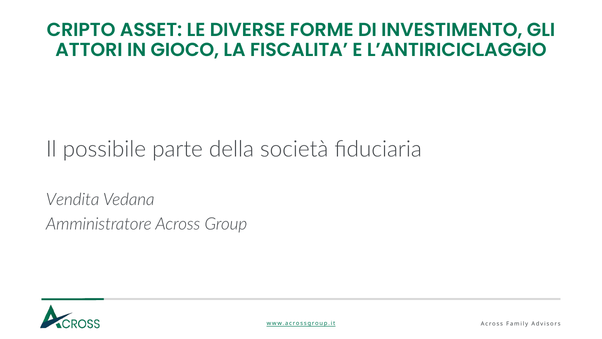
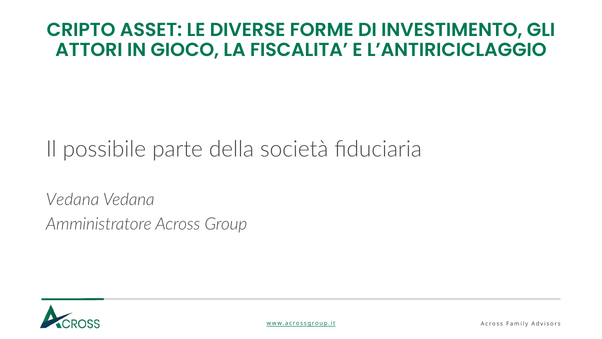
Vendita: Vendita -> Vedana (73, 200)
